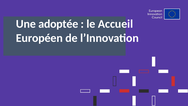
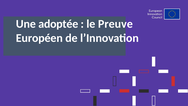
Accueil: Accueil -> Preuve (115, 24)
